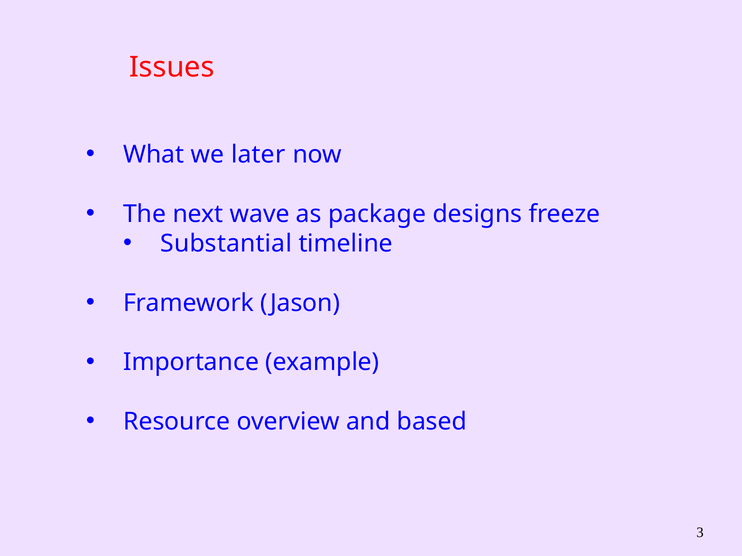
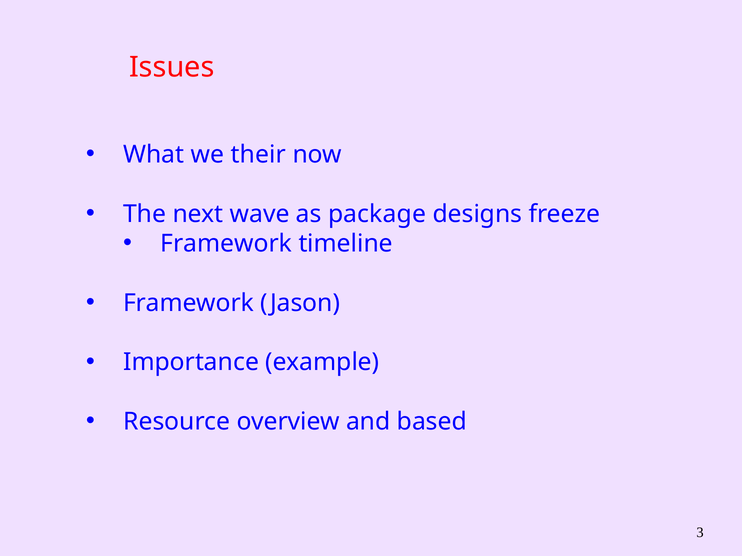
later: later -> their (258, 155)
Substantial: Substantial -> Framework (226, 244)
